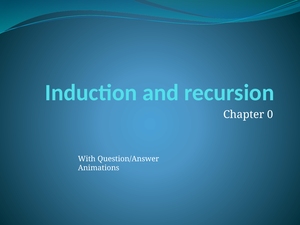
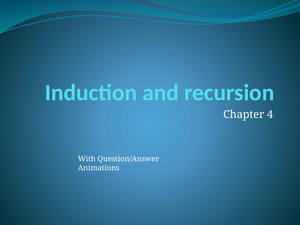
0: 0 -> 4 (270, 115)
